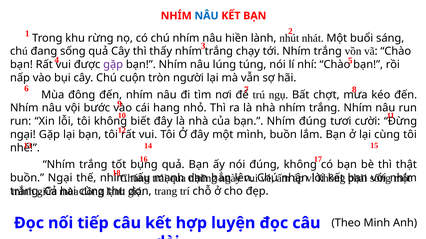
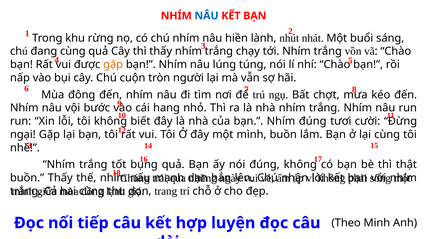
đang sống: sống -> cùng (73, 51)
gặp colour: purple -> orange (113, 65)
buồn Ngại: Ngại -> Thấy (60, 178)
